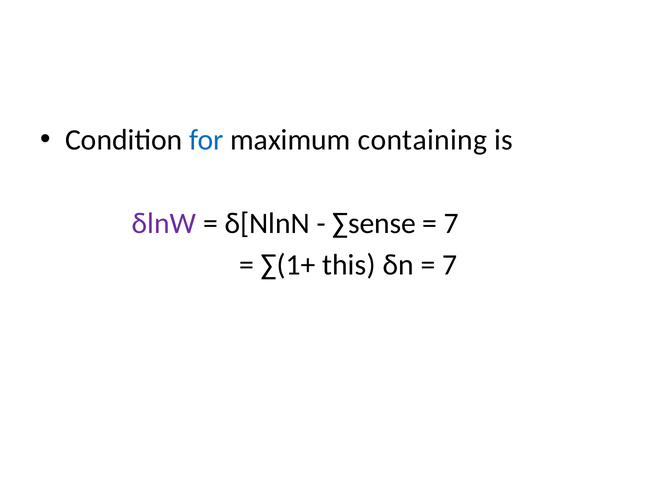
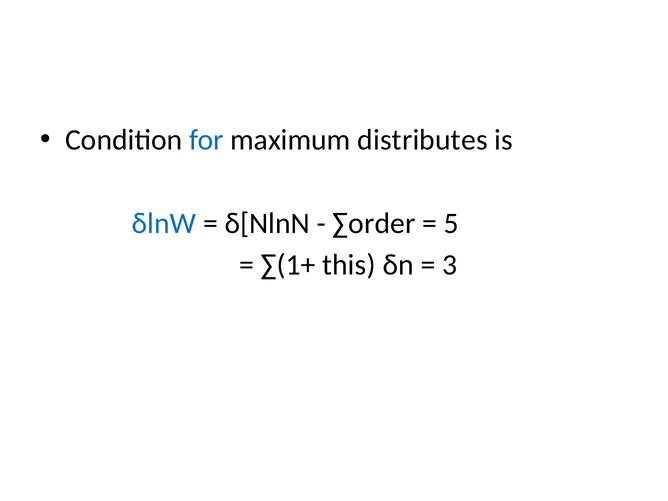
containing: containing -> distributes (423, 140)
δlnW colour: purple -> blue (164, 223)
∑sense: ∑sense -> ∑order (374, 223)
7: 7 -> 5 (451, 223)
7: 7 -> 3 (450, 265)
